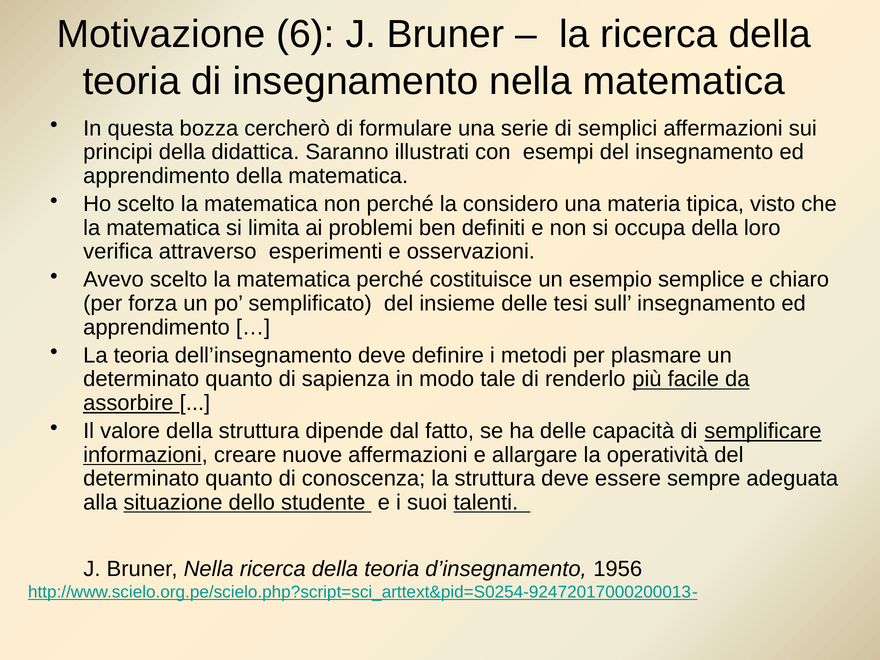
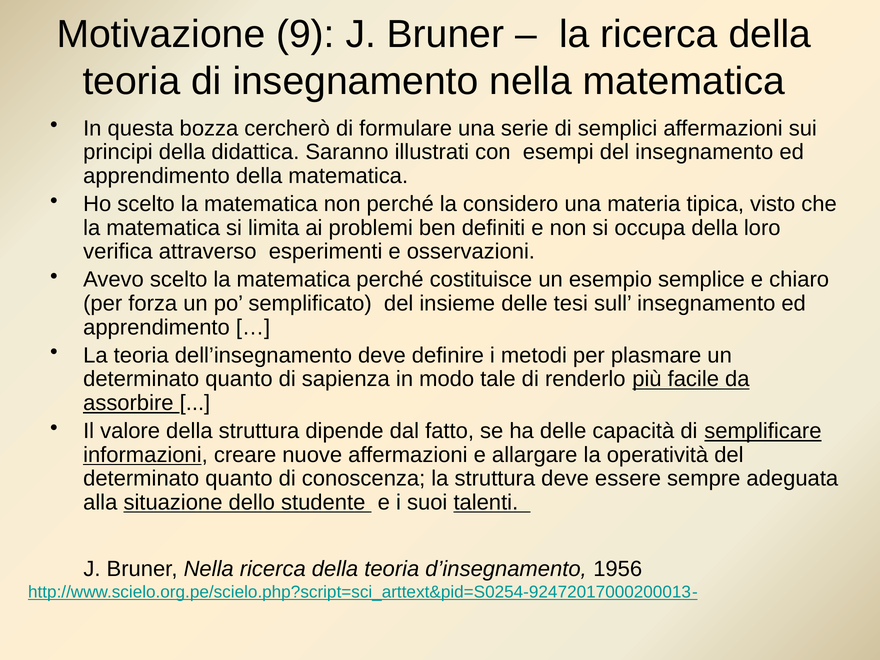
6: 6 -> 9 (305, 34)
